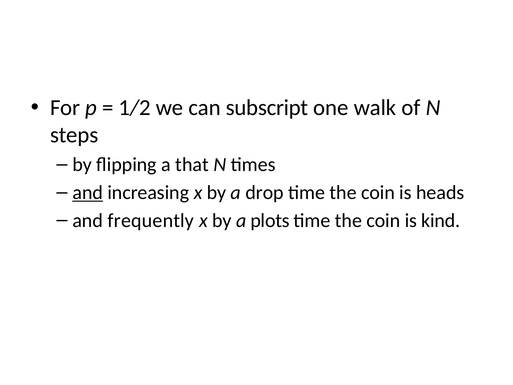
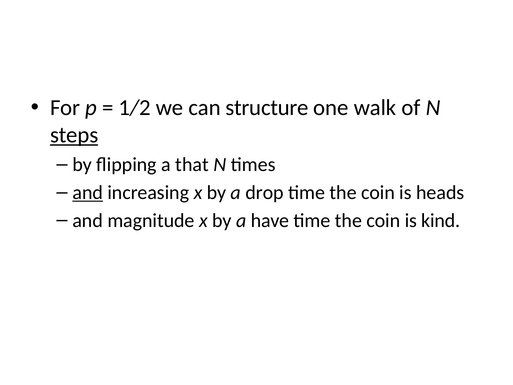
subscript: subscript -> structure (267, 108)
steps underline: none -> present (74, 135)
frequently: frequently -> magnitude (151, 220)
plots: plots -> have (270, 220)
